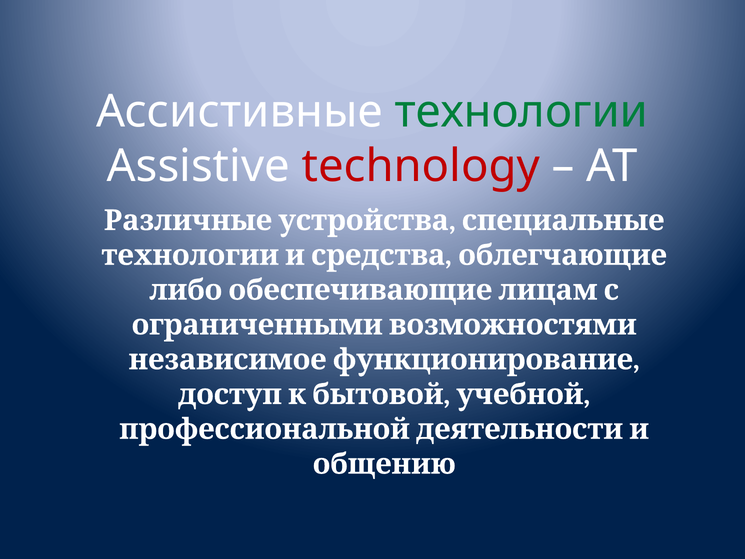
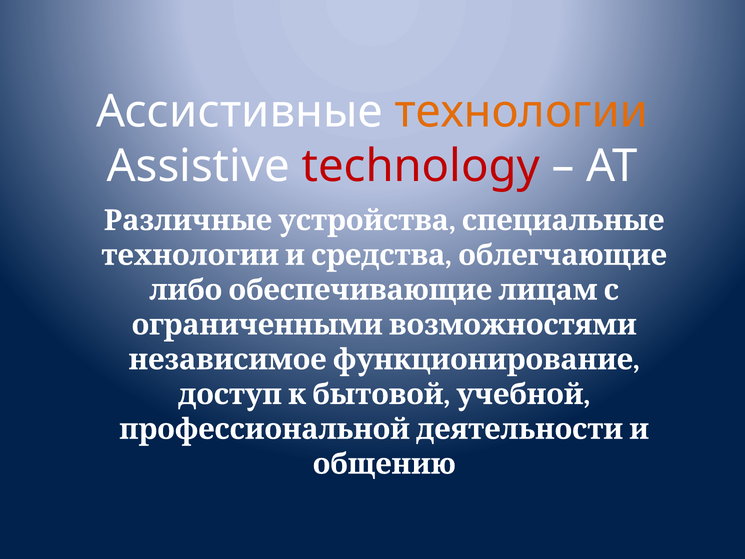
технологии colour: green -> orange (521, 112)
